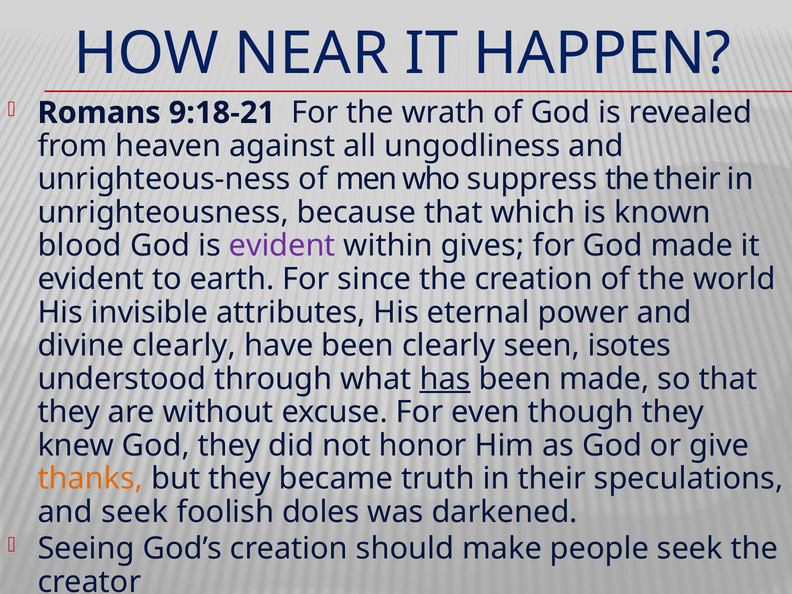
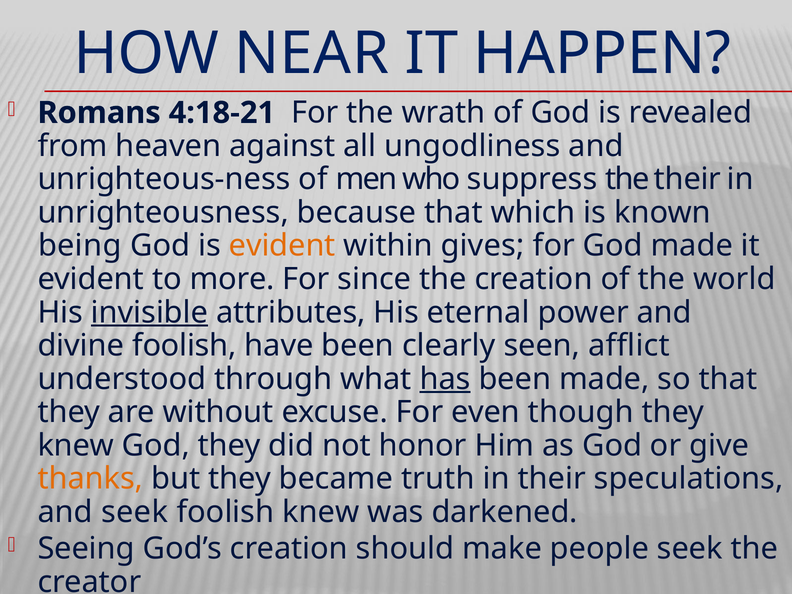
9:18-21: 9:18-21 -> 4:18-21 (222, 113)
blood: blood -> being (80, 246)
evident colour: purple -> orange (282, 246)
earth: earth -> more (232, 279)
invisible underline: none -> present (150, 312)
divine clearly: clearly -> foolish (184, 346)
isotes: isotes -> afflict (629, 346)
foolish doles: doles -> knew (321, 512)
